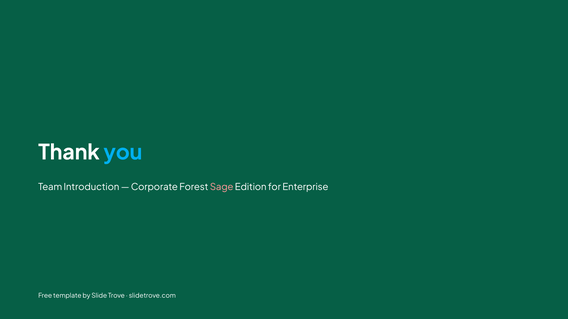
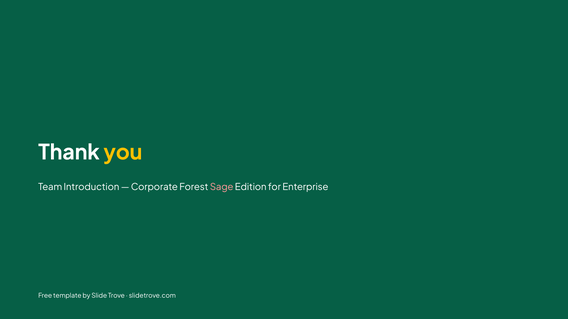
you colour: light blue -> yellow (123, 153)
